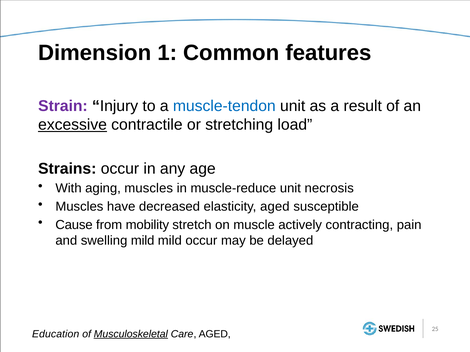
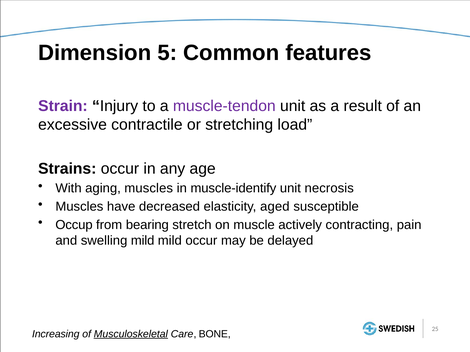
1: 1 -> 5 (167, 53)
muscle-tendon colour: blue -> purple (224, 106)
excessive underline: present -> none (73, 125)
muscle-reduce: muscle-reduce -> muscle-identify (233, 188)
Cause: Cause -> Occup (74, 225)
mobility: mobility -> bearing (147, 225)
Education: Education -> Increasing (56, 334)
Care AGED: AGED -> BONE (215, 334)
